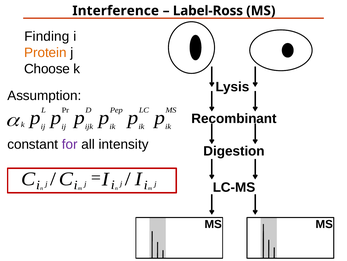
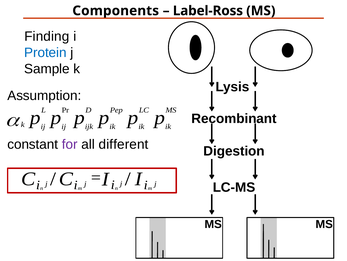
Interference: Interference -> Components (116, 11)
Protein colour: orange -> blue (45, 52)
Choose: Choose -> Sample (47, 69)
intensity: intensity -> different (124, 144)
